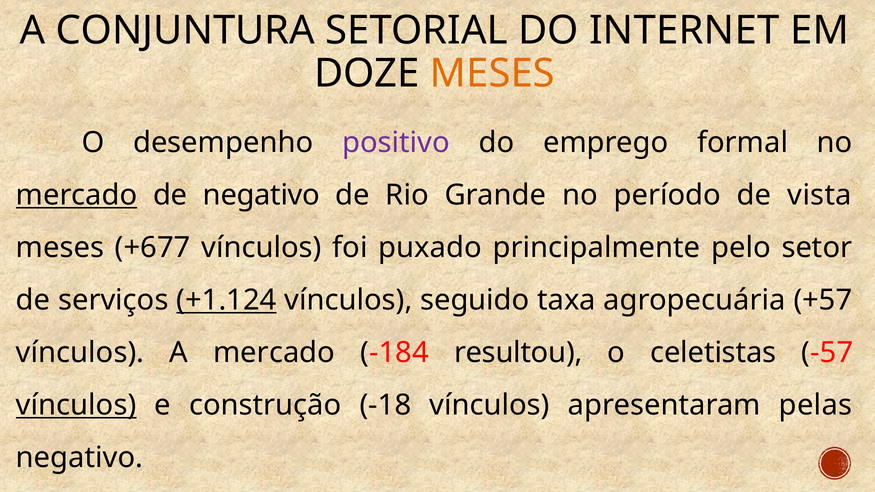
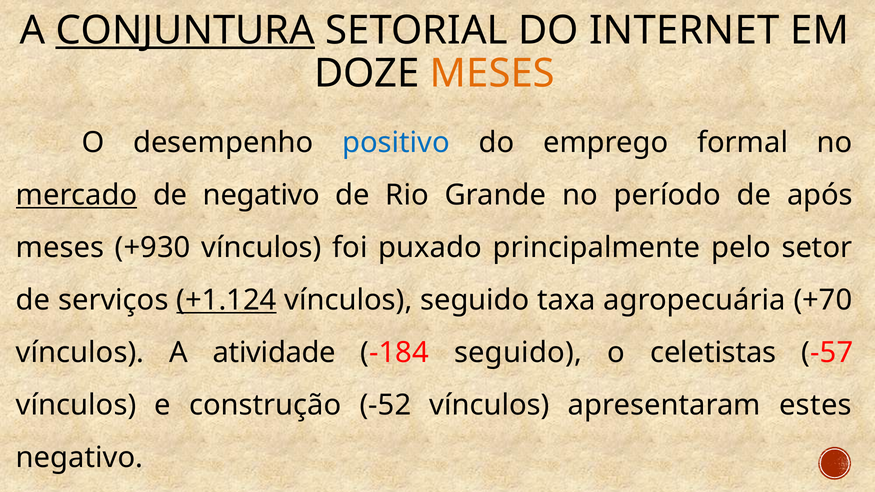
CONJUNTURA underline: none -> present (185, 30)
positivo colour: purple -> blue (396, 143)
vista: vista -> após (820, 195)
+677: +677 -> +930 (153, 248)
+57: +57 -> +70 (823, 300)
A mercado: mercado -> atividade (274, 353)
-184 resultou: resultou -> seguido (518, 353)
vínculos underline: present -> none (76, 405)
-18: -18 -> -52 (385, 405)
pelas: pelas -> estes (816, 405)
